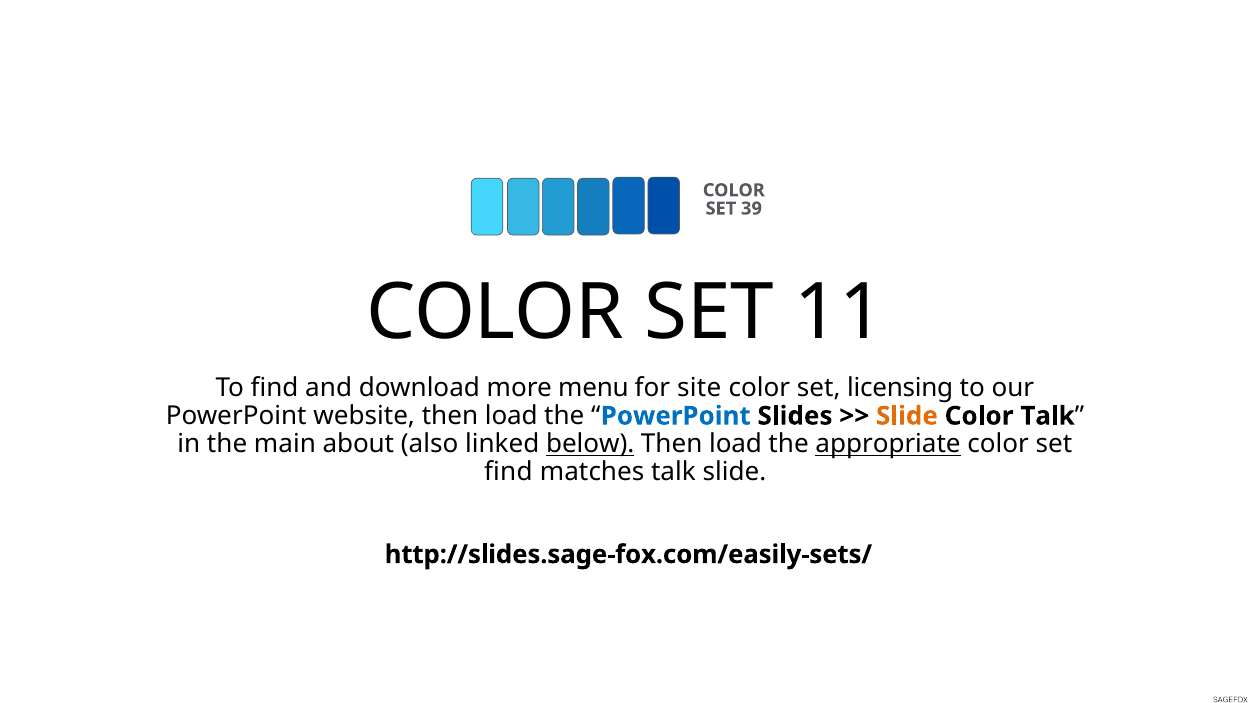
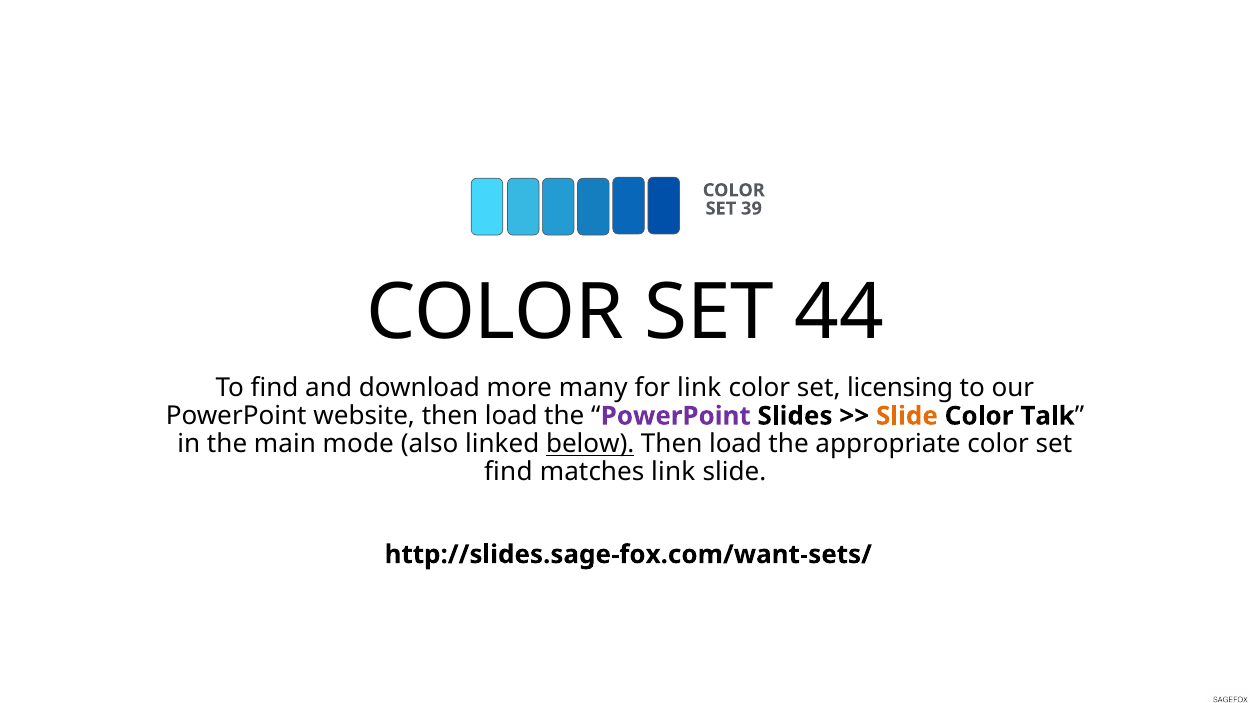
11: 11 -> 44 (839, 312)
menu: menu -> many (593, 388)
for site: site -> link (699, 388)
PowerPoint colour: blue -> purple (676, 416)
about: about -> mode (358, 444)
appropriate underline: present -> none (888, 444)
matches talk: talk -> link (673, 472)
http://slides.sage-fox.com/easily-sets/: http://slides.sage-fox.com/easily-sets/ -> http://slides.sage-fox.com/want-sets/ (628, 555)
